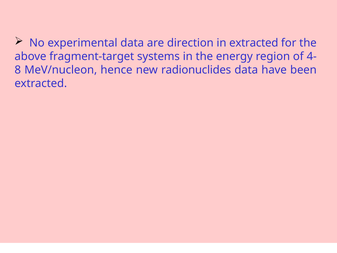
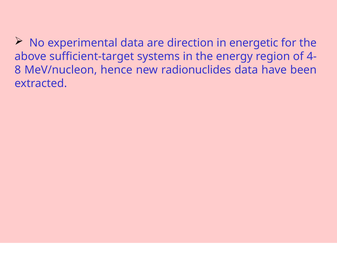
in extracted: extracted -> energetic (254, 43)
fragment-target: fragment-target -> sufficient-target (92, 56)
